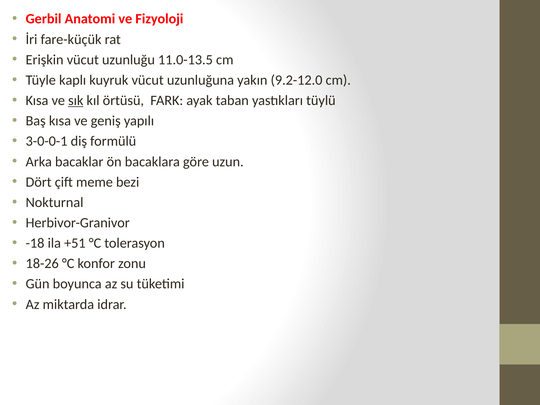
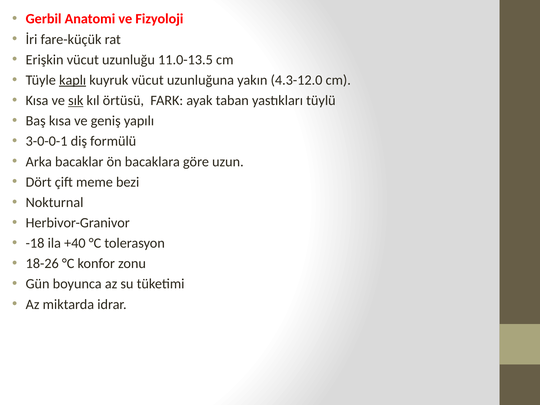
kaplı underline: none -> present (73, 80)
9.2-12.0: 9.2-12.0 -> 4.3-12.0 (297, 80)
+51: +51 -> +40 (75, 243)
